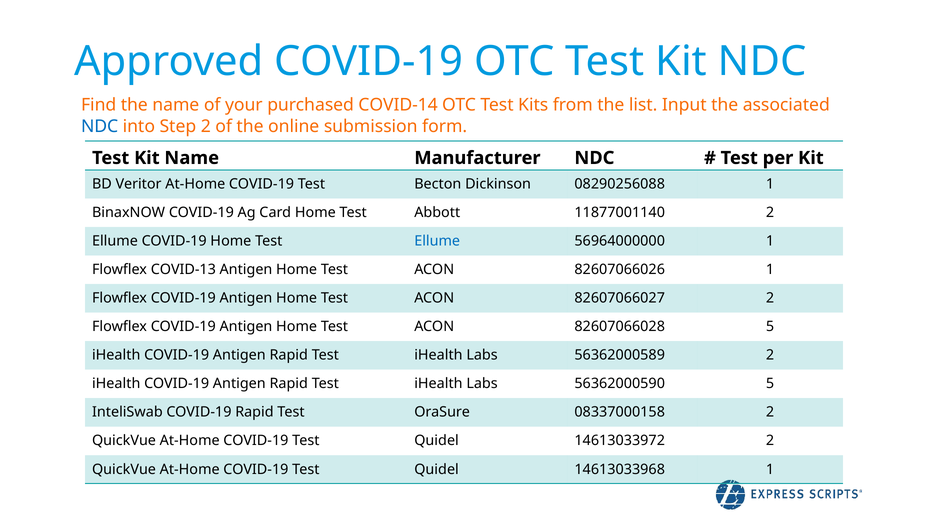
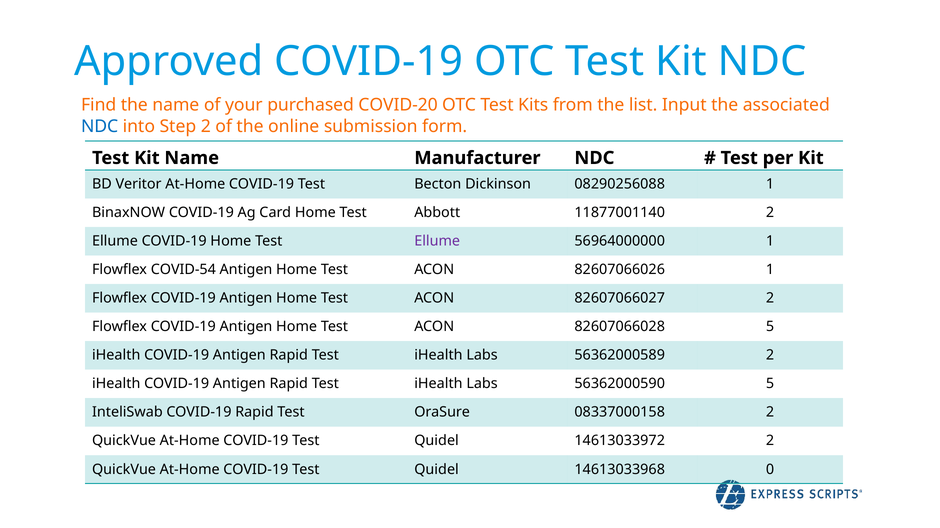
COVID-14: COVID-14 -> COVID-20 (398, 105)
Ellume colour: blue -> purple (437, 241)
COVID-13: COVID-13 -> COVID-54 (183, 270)
14613033968 1: 1 -> 0 (770, 470)
